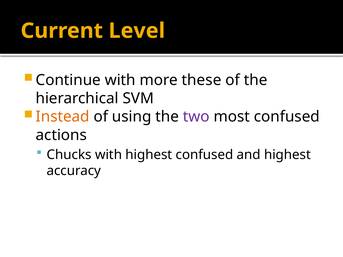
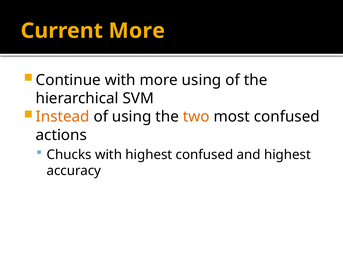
Current Level: Level -> More (137, 31)
more these: these -> using (202, 80)
two colour: purple -> orange (196, 117)
